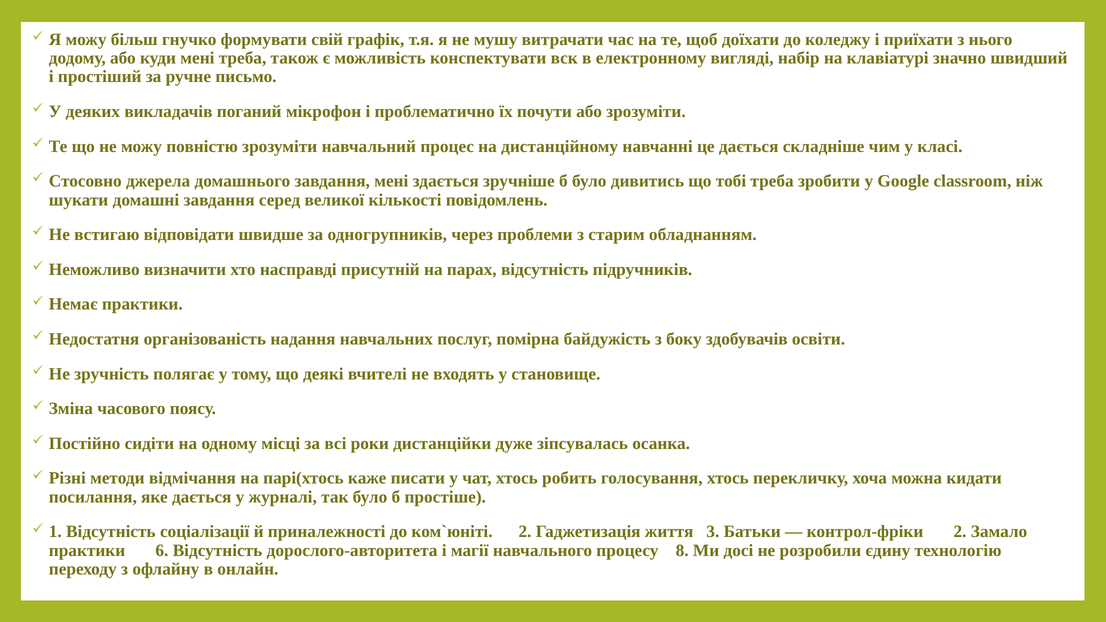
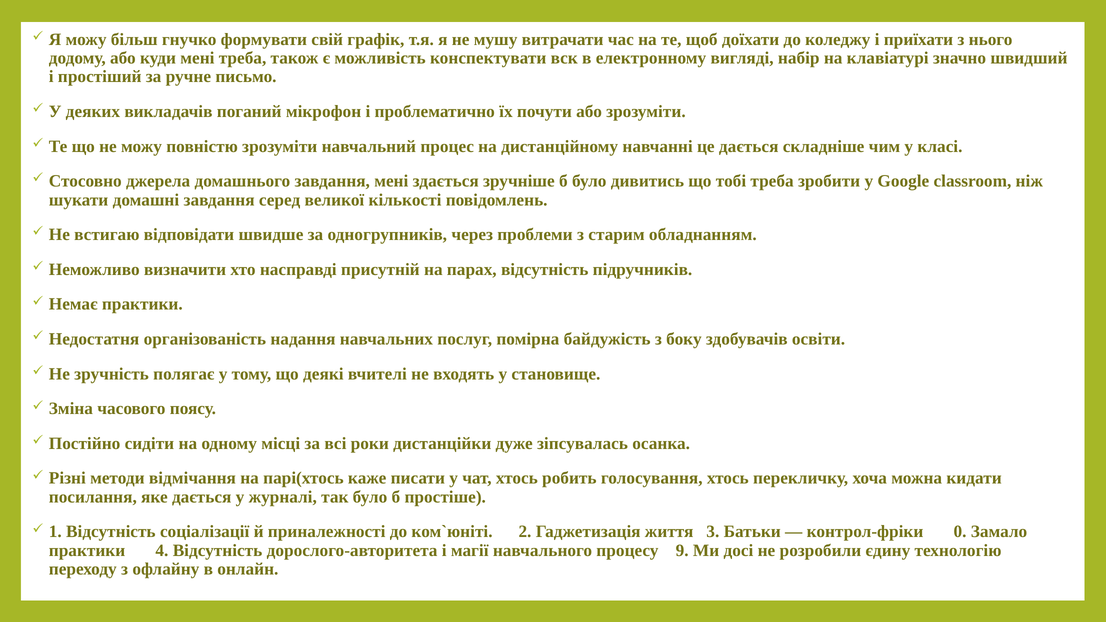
контрол-фріки 2: 2 -> 0 (960, 532)
6: 6 -> 4 (162, 551)
8: 8 -> 9 (682, 551)
